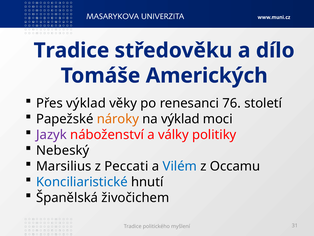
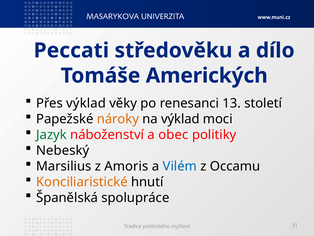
Tradice: Tradice -> Peccati (71, 50)
76: 76 -> 13 (232, 103)
Jazyk colour: purple -> green (51, 135)
války: války -> obec (173, 135)
Peccati: Peccati -> Amoris (126, 166)
Konciliaristické colour: blue -> orange (82, 182)
živočichem: živočichem -> spolupráce (135, 197)
